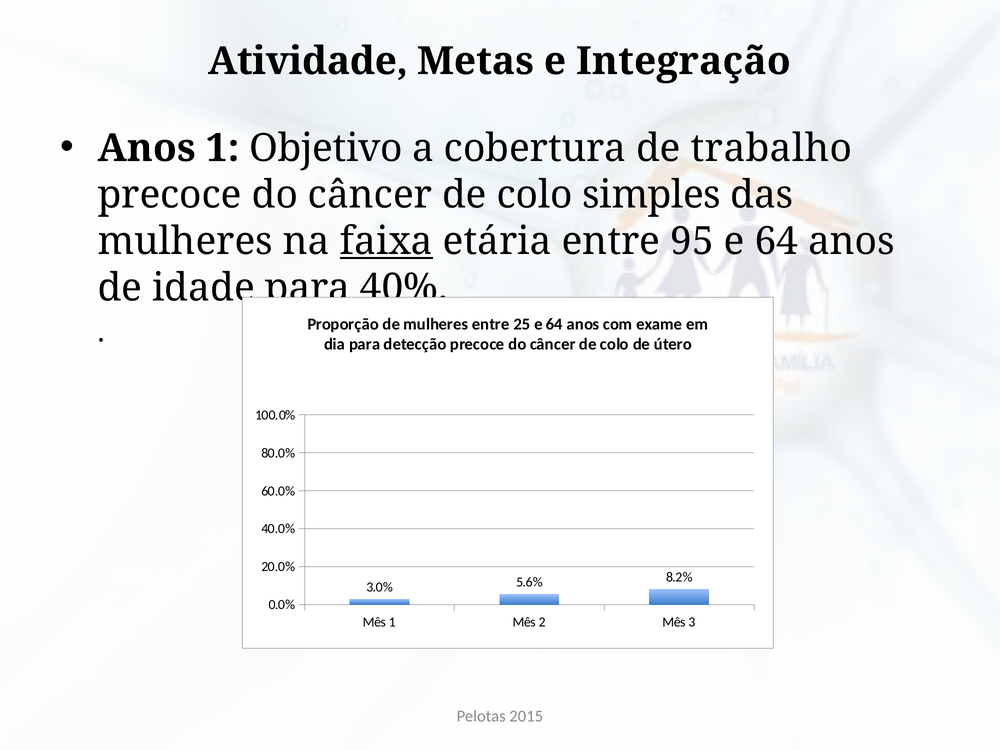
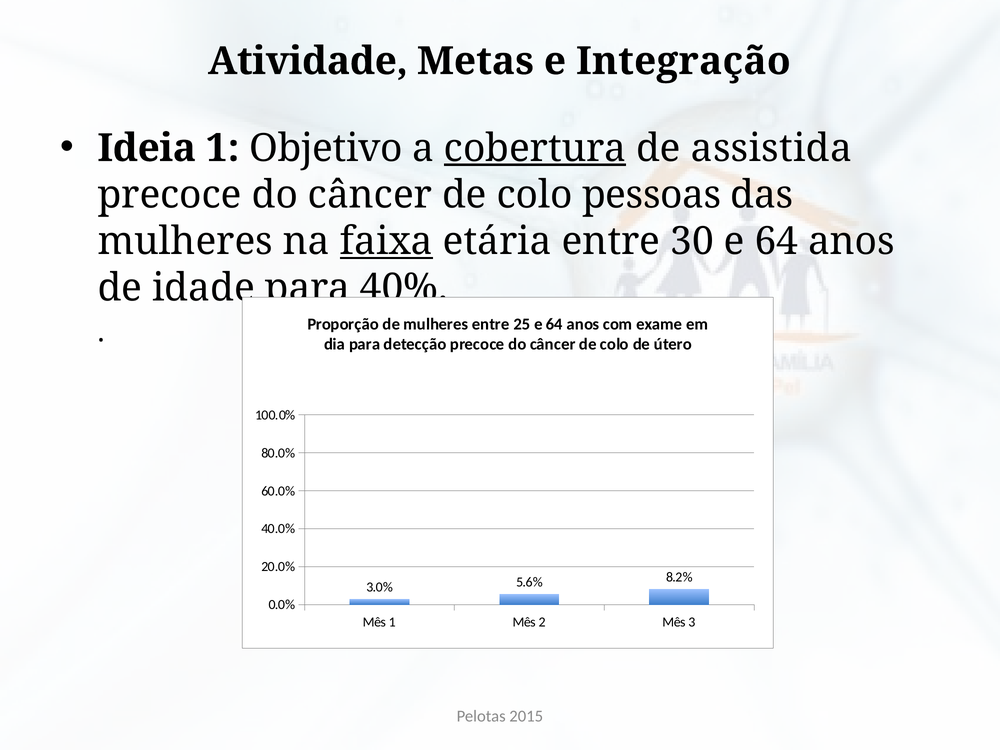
Anos: Anos -> Ideia (147, 148)
cobertura underline: none -> present (535, 148)
trabalho: trabalho -> assistida (771, 148)
simples: simples -> pessoas (652, 195)
95: 95 -> 30 (692, 241)
